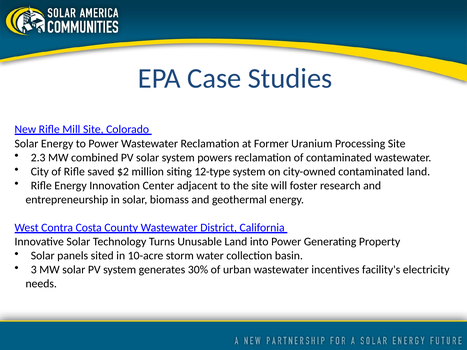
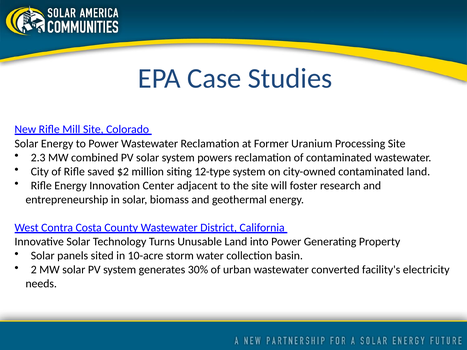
3: 3 -> 2 (34, 270)
incentives: incentives -> converted (335, 270)
